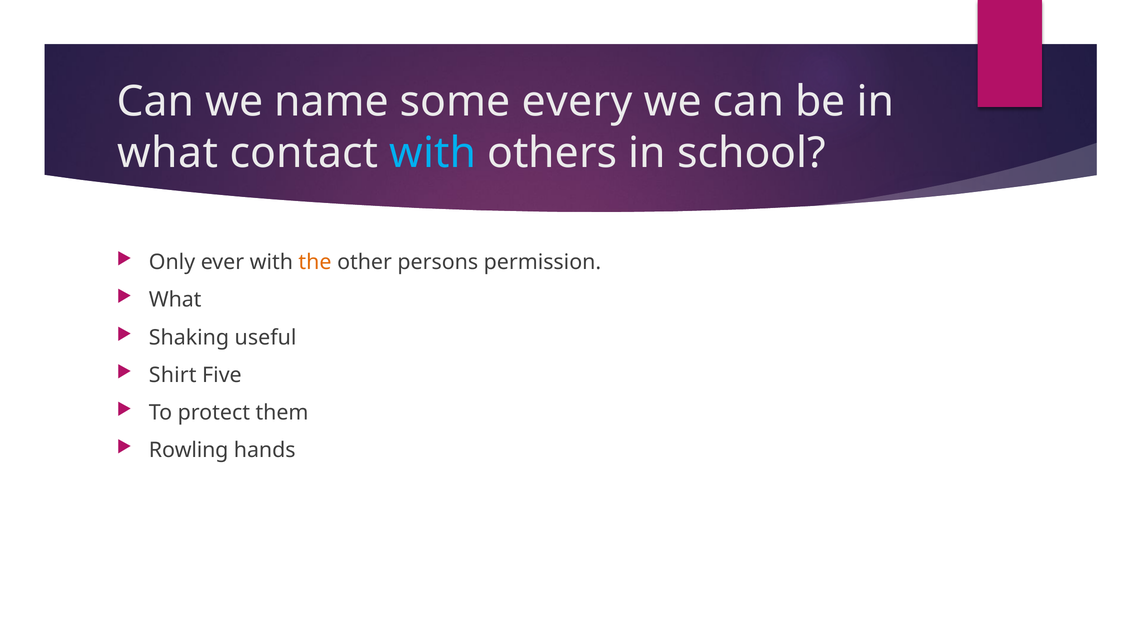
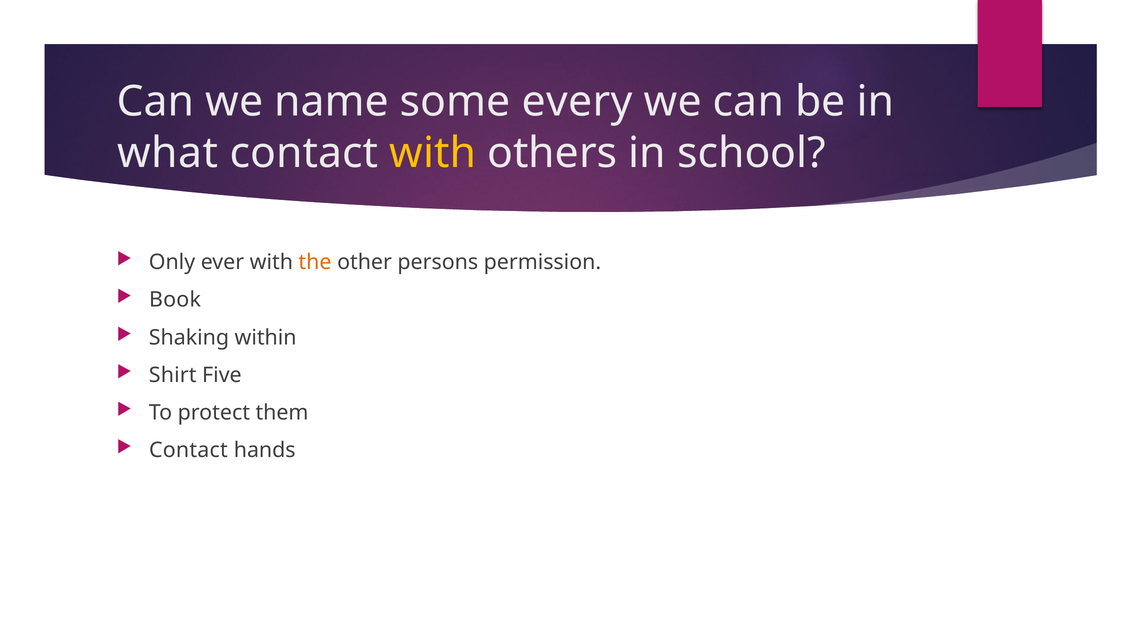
with colour: light blue -> yellow (433, 153)
What: What -> Book (175, 300)
useful: useful -> within (266, 338)
Rowling: Rowling -> Contact (188, 450)
